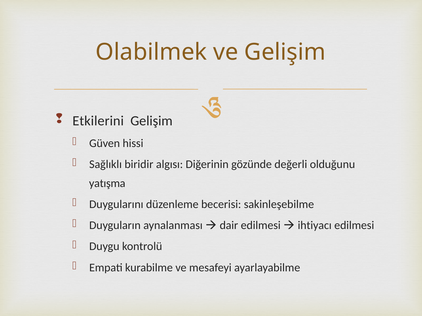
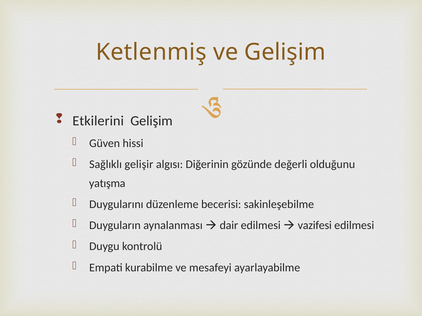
Olabilmek: Olabilmek -> Ketlenmiş (151, 52)
biridir: biridir -> gelişir (139, 165)
ihtiyacı: ihtiyacı -> vazifesi (315, 226)
